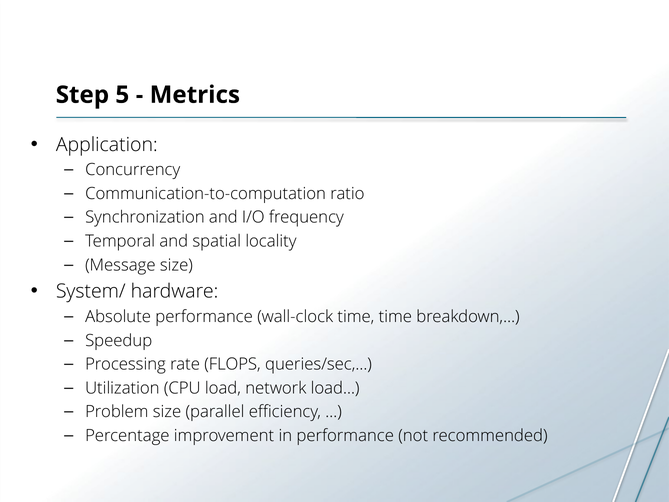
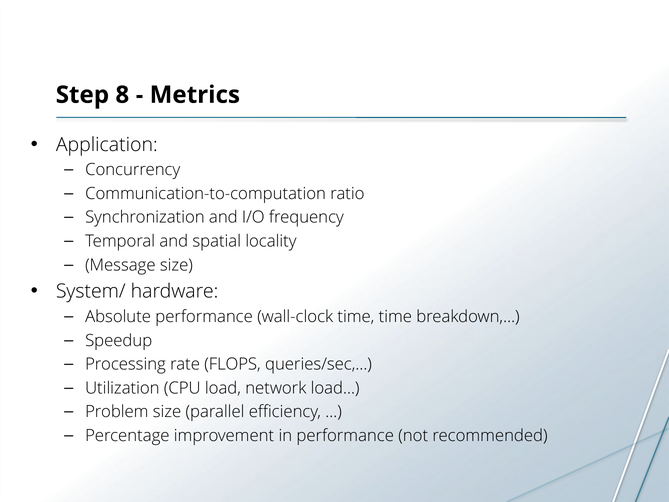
5: 5 -> 8 (122, 95)
